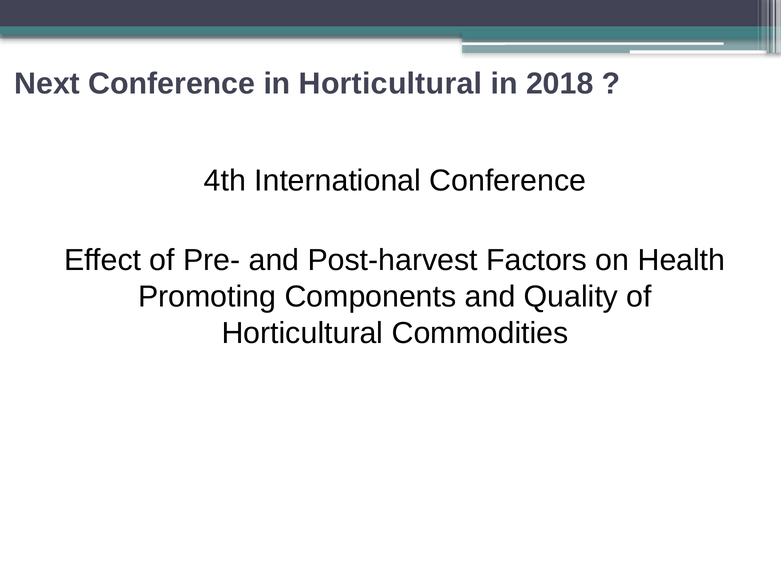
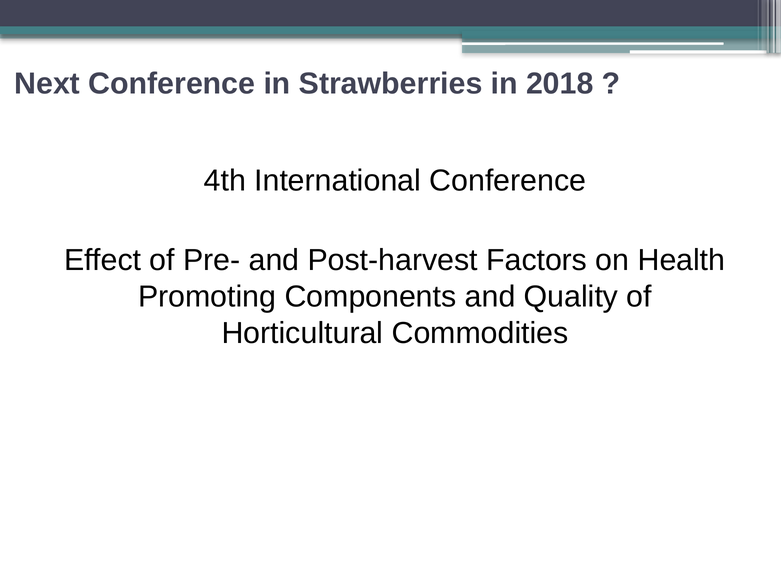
in Horticultural: Horticultural -> Strawberries (391, 83)
